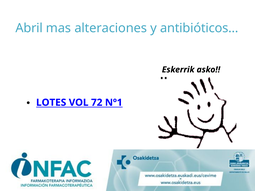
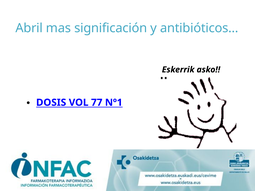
alteraciones: alteraciones -> significación (111, 28)
LOTES: LOTES -> DOSIS (51, 103)
72: 72 -> 77 (97, 103)
